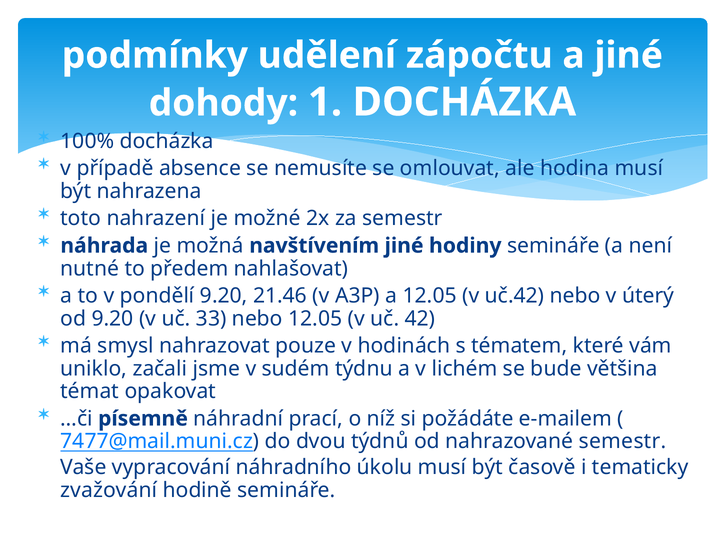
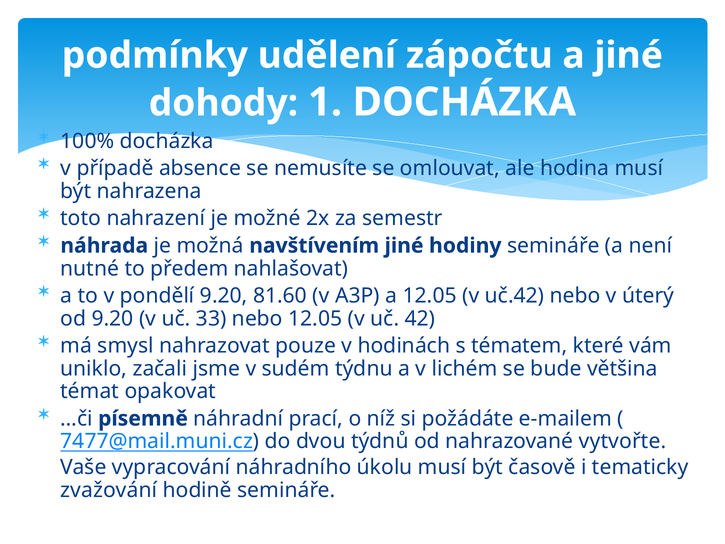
21.46: 21.46 -> 81.60 (280, 296)
nahrazované semestr: semestr -> vytvořte (623, 441)
